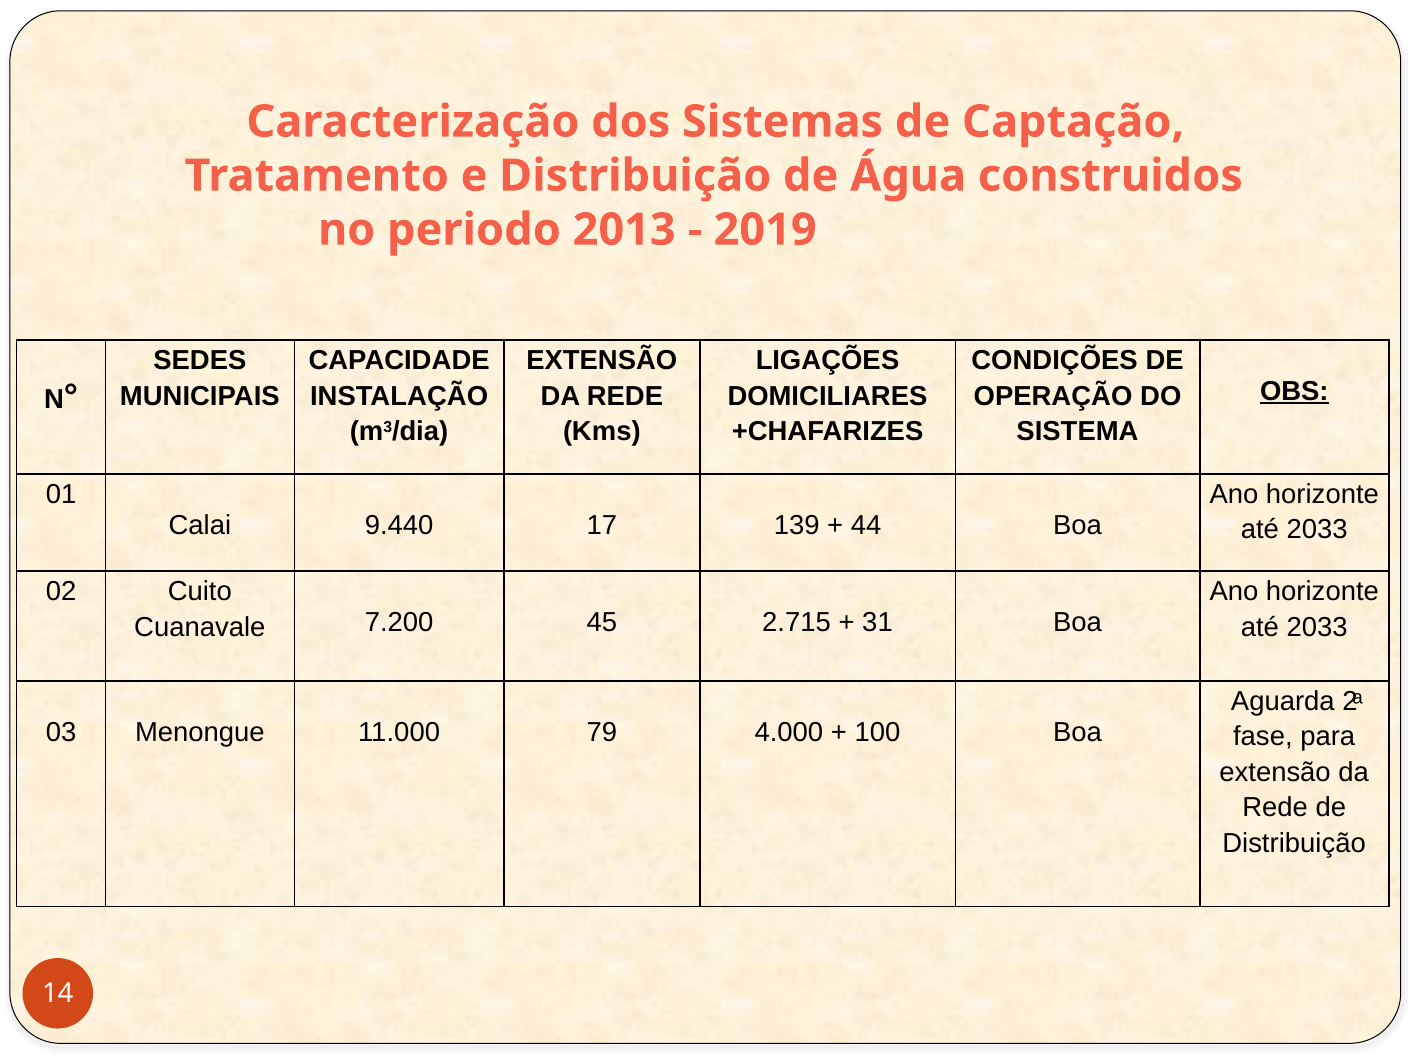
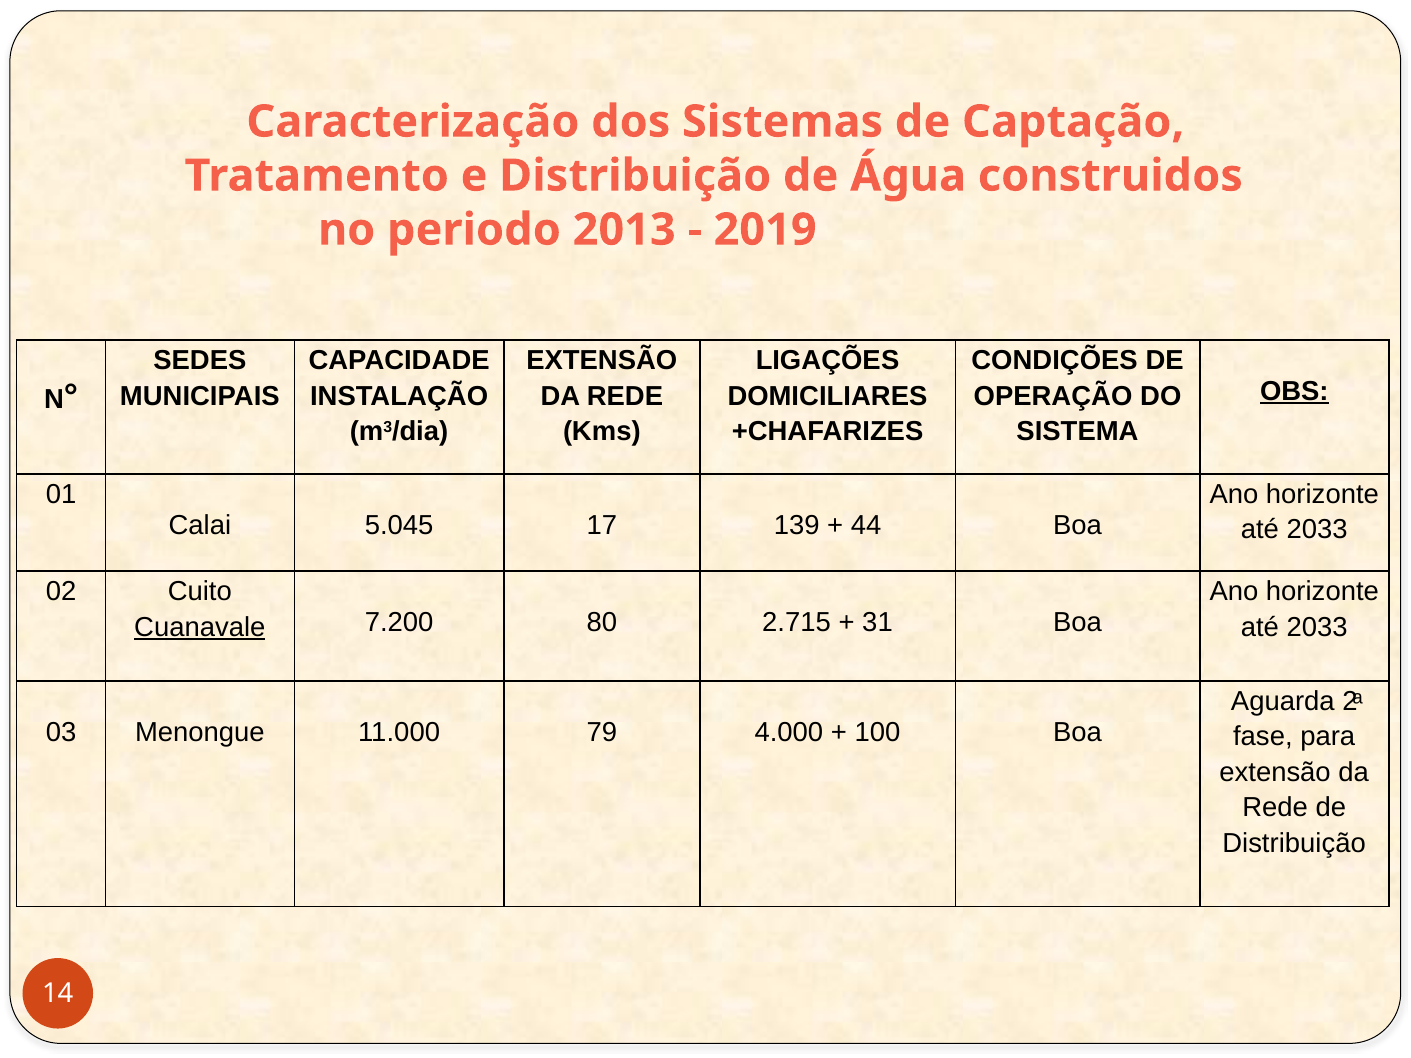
9.440: 9.440 -> 5.045 (399, 525)
Cuanavale underline: none -> present (200, 627)
45: 45 -> 80 (602, 623)
